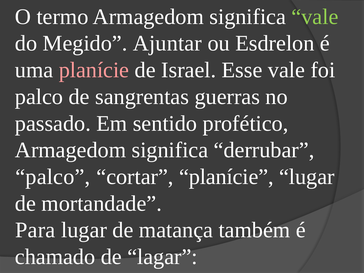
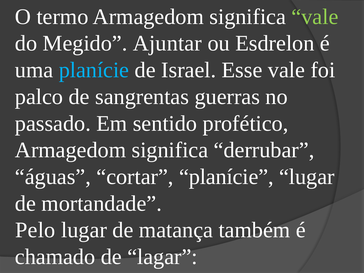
planície colour: pink -> light blue (94, 70)
palco: palco -> águas (53, 177)
Para: Para -> Pelo (35, 230)
